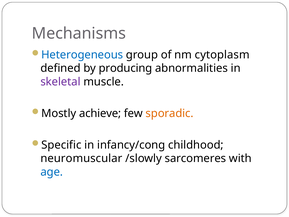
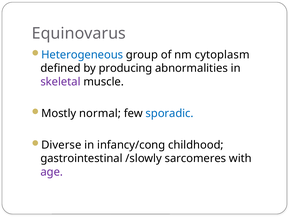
Mechanisms: Mechanisms -> Equinovarus (79, 33)
achieve: achieve -> normal (100, 113)
sporadic colour: orange -> blue (170, 113)
Specific: Specific -> Diverse (61, 145)
neuromuscular: neuromuscular -> gastrointestinal (81, 158)
age colour: blue -> purple (52, 172)
